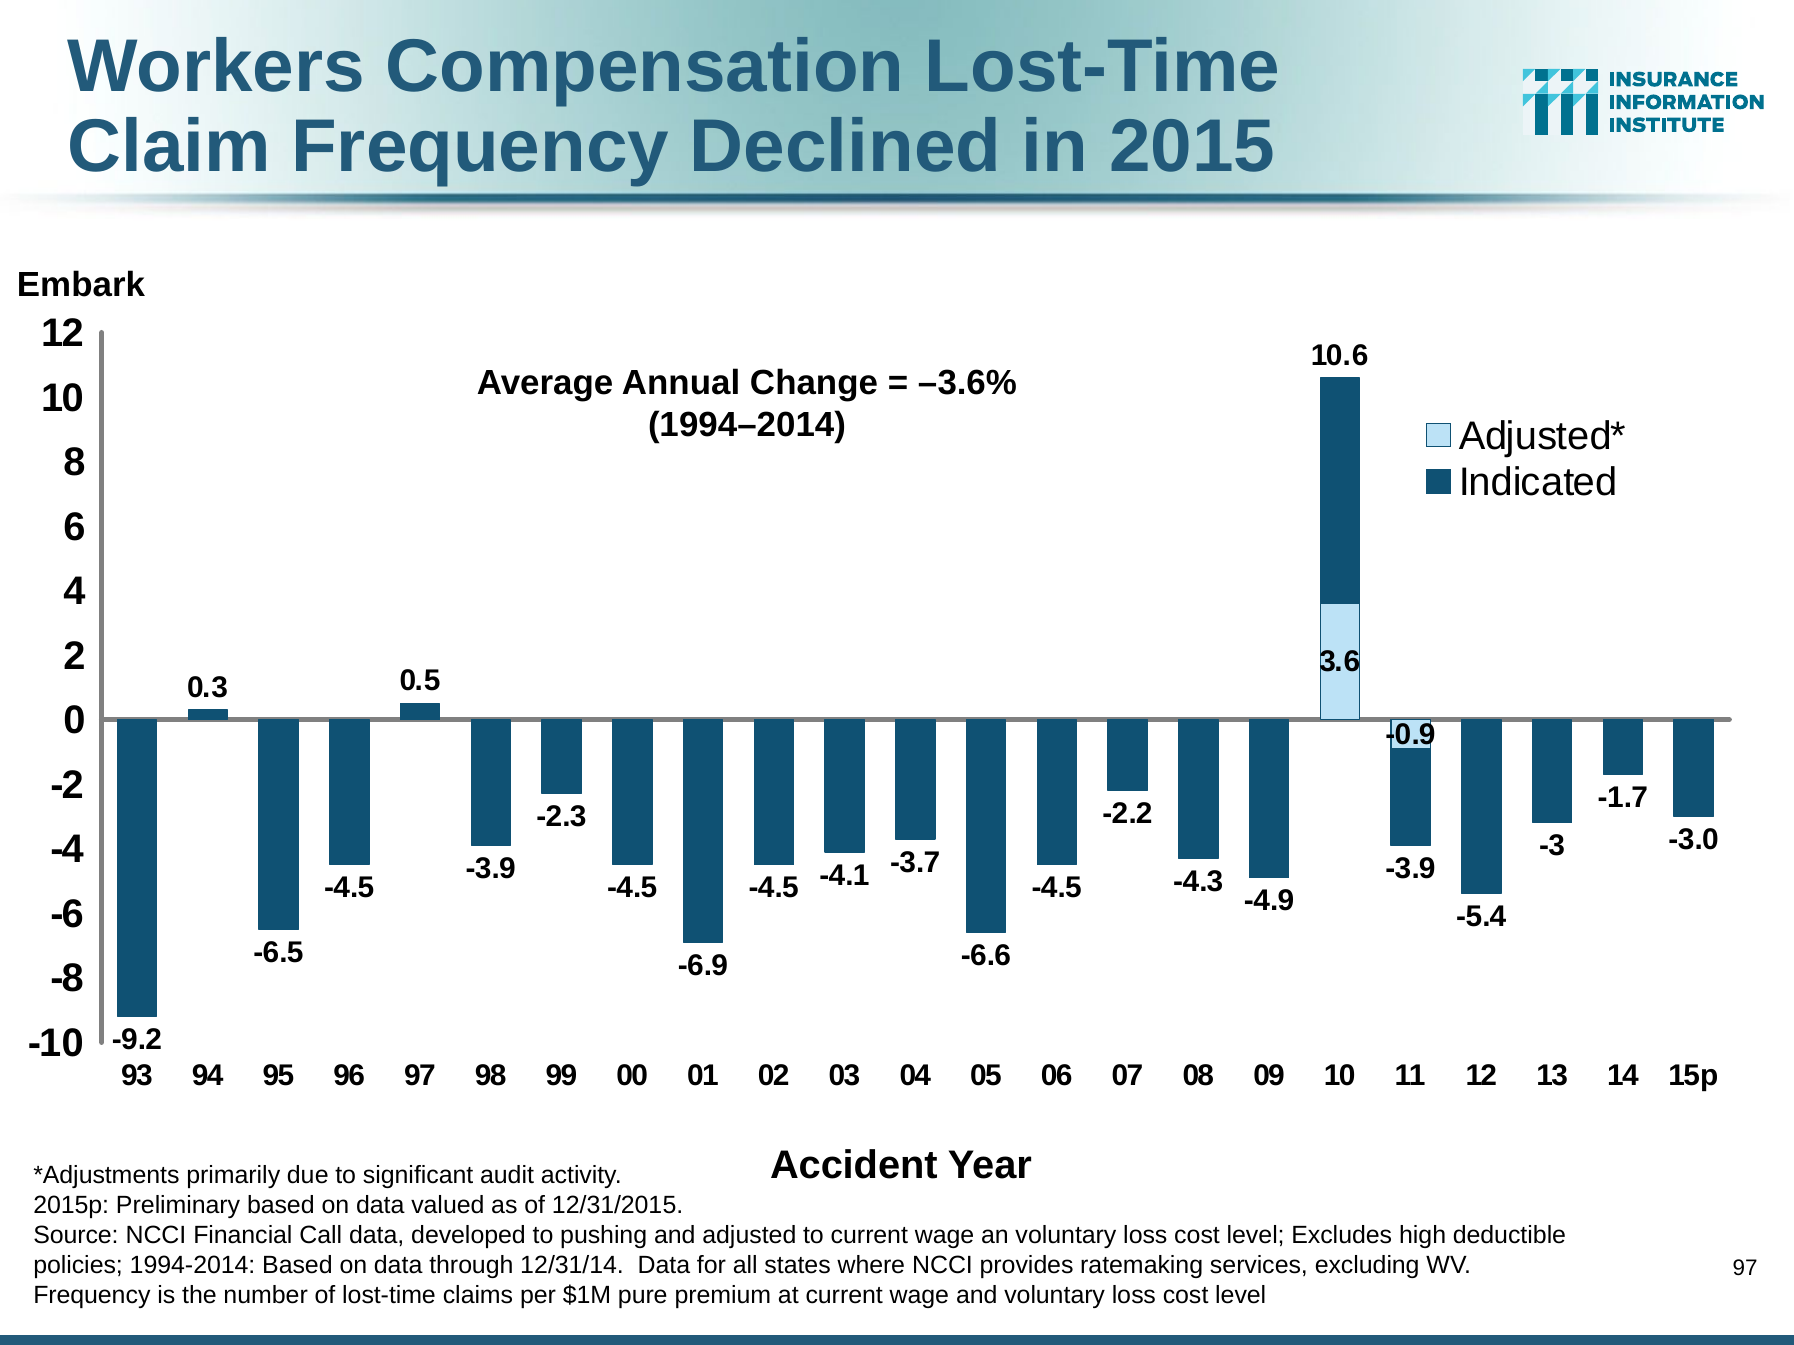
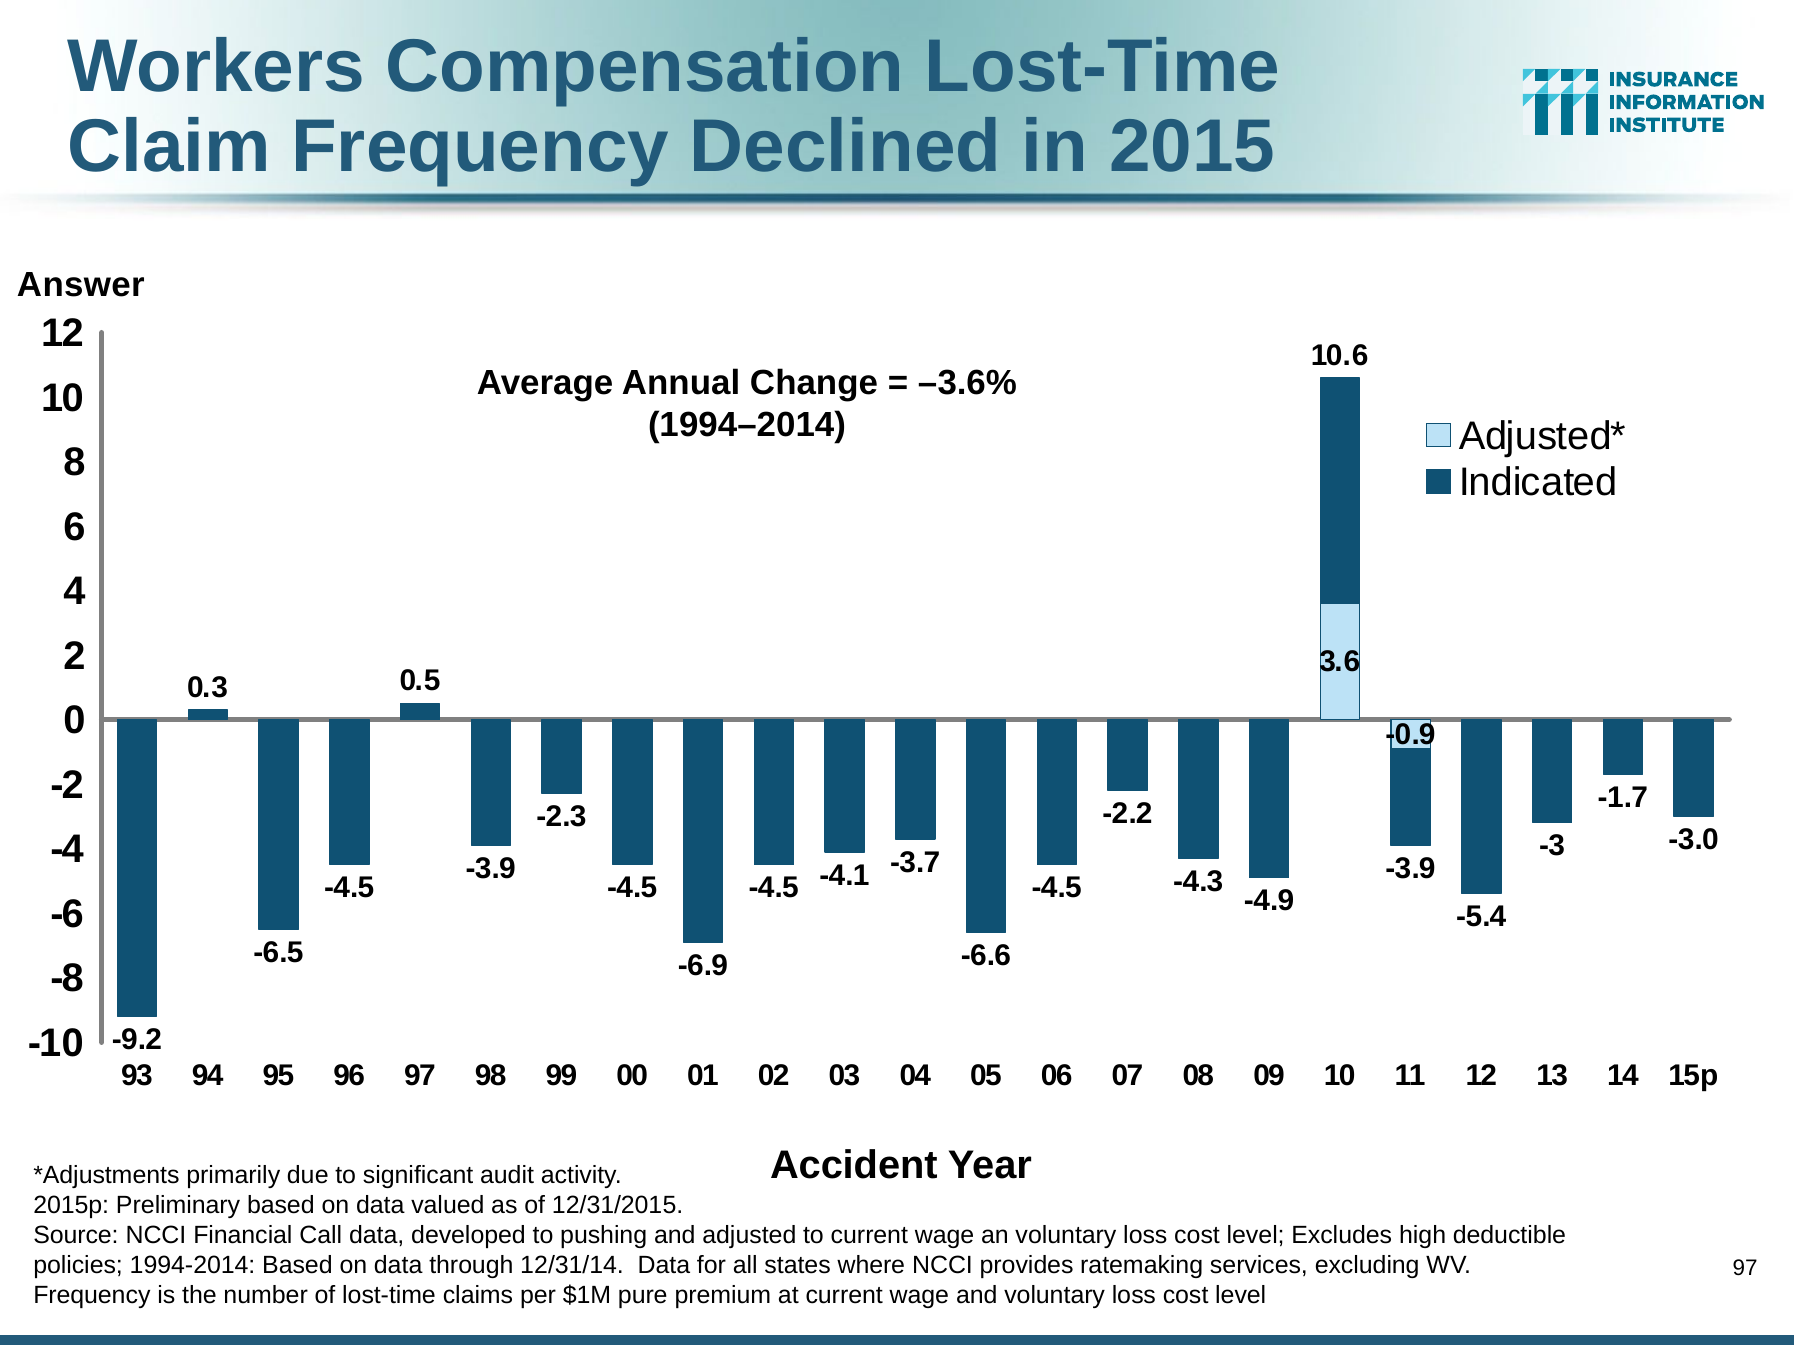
Embark: Embark -> Answer (81, 285)
